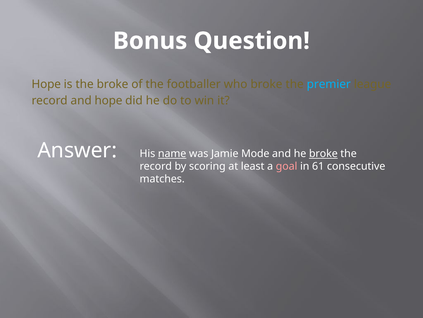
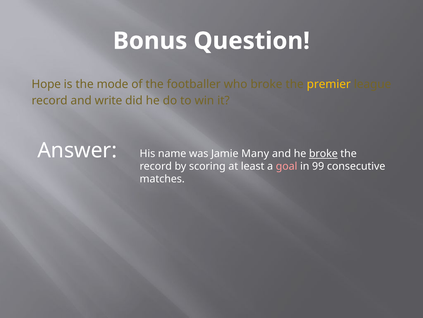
the broke: broke -> mode (113, 84)
premier colour: light blue -> yellow (329, 84)
and hope: hope -> write (108, 100)
name underline: present -> none (172, 153)
Mode: Mode -> Many (255, 153)
61: 61 -> 99 (318, 166)
